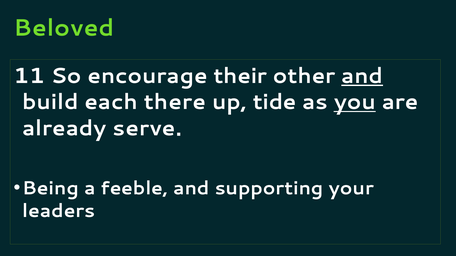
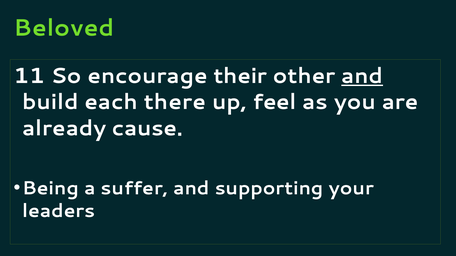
tide: tide -> feel (275, 102)
you underline: present -> none (355, 102)
serve: serve -> cause (147, 129)
feeble: feeble -> suffer (134, 189)
